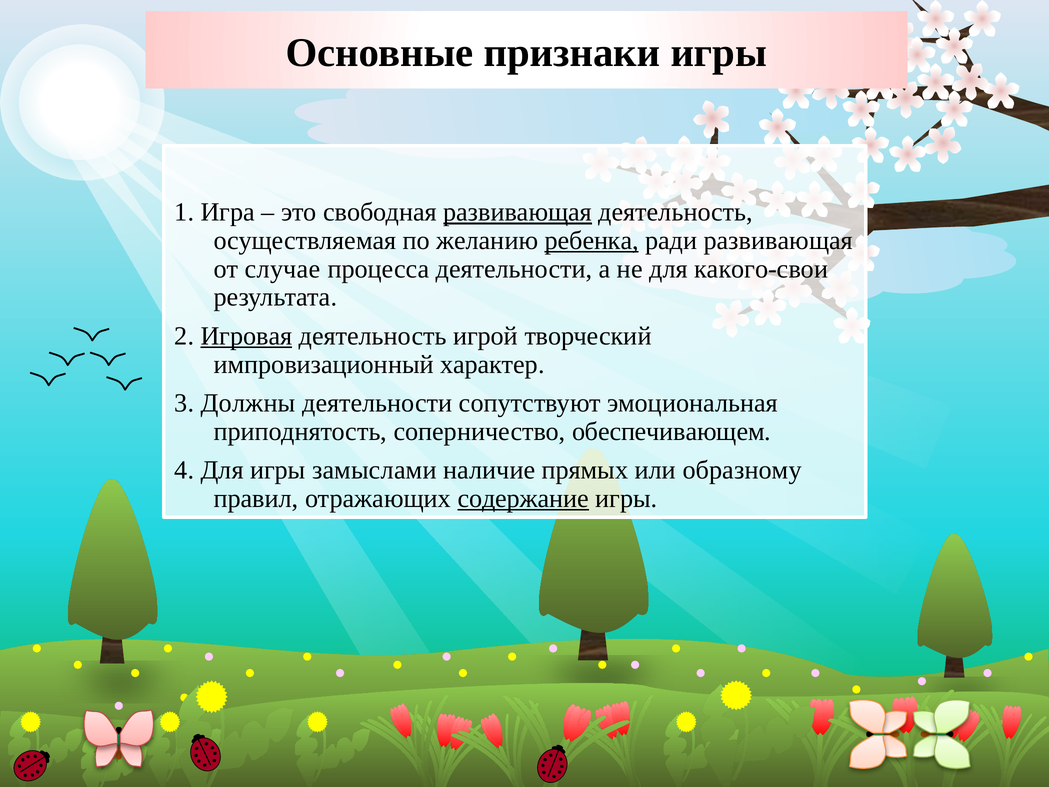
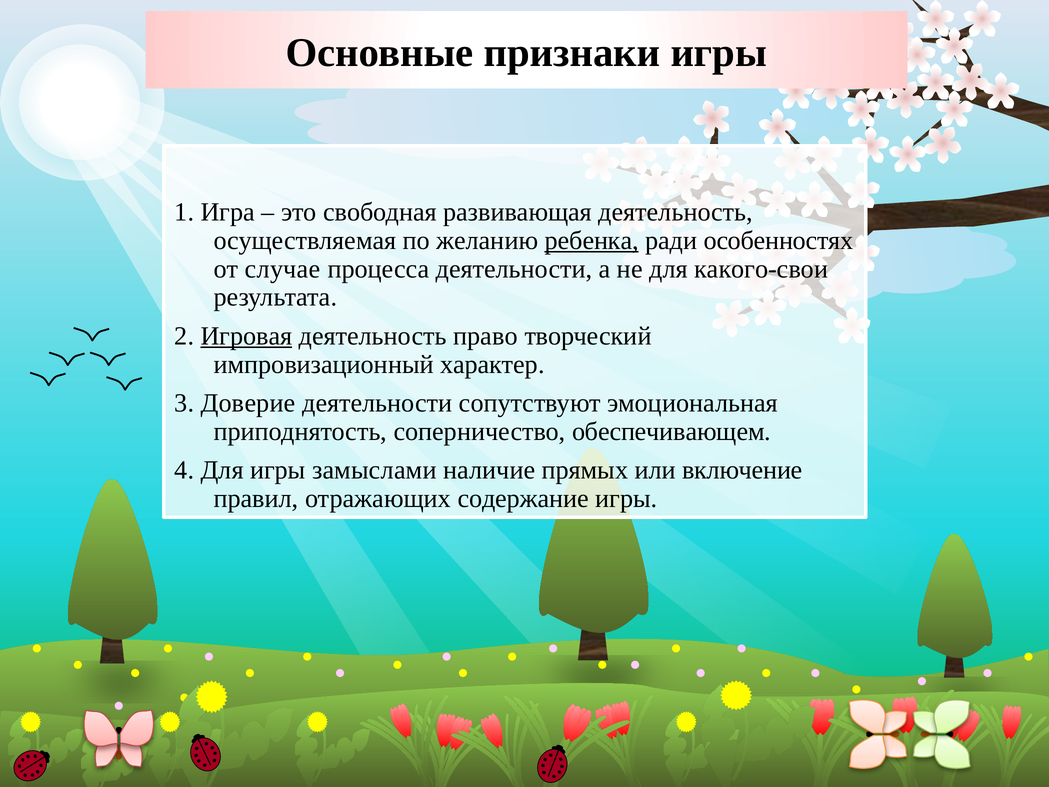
развивающая underline: present -> none (518, 212)
ради развивающая: развивающая -> особенностях (778, 240)
игрой: игрой -> право (485, 336)
Должны: Должны -> Доверие (248, 403)
образному: образному -> включение (742, 470)
содержание underline: present -> none (523, 498)
